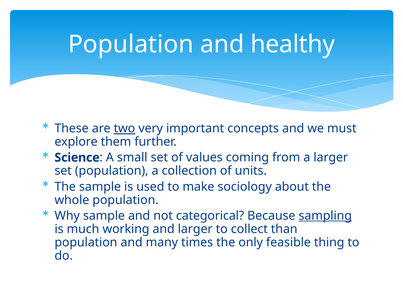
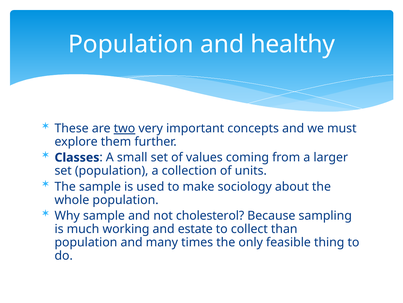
Science: Science -> Classes (77, 157)
categorical: categorical -> cholesterol (210, 215)
sampling underline: present -> none (325, 215)
and larger: larger -> estate (195, 228)
